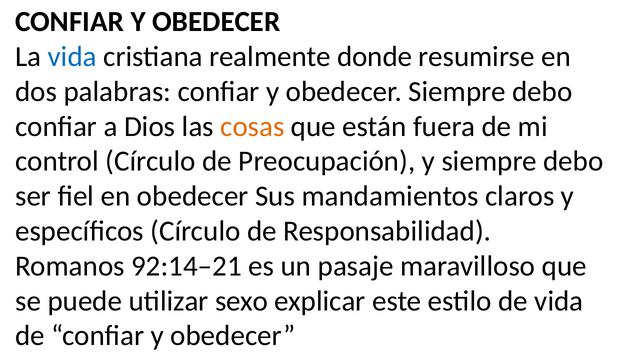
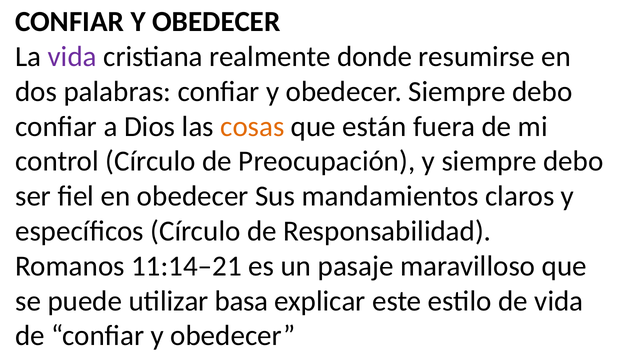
vida colour: blue -> purple (72, 57)
92:14–21: 92:14–21 -> 11:14–21 (187, 266)
sexo: sexo -> basa (242, 301)
